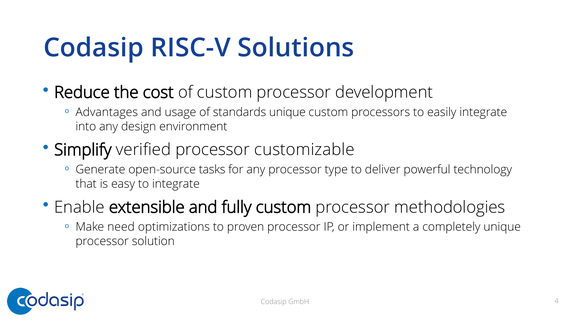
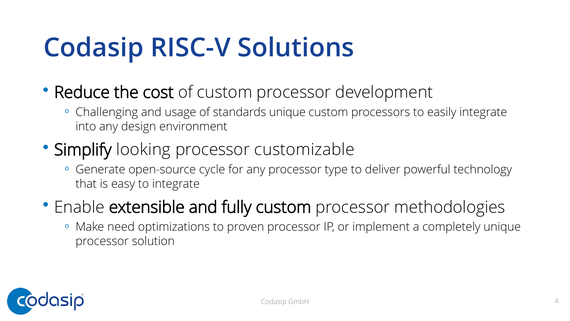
Advantages: Advantages -> Challenging (107, 112)
verified: verified -> looking (143, 150)
tasks: tasks -> cycle (212, 169)
